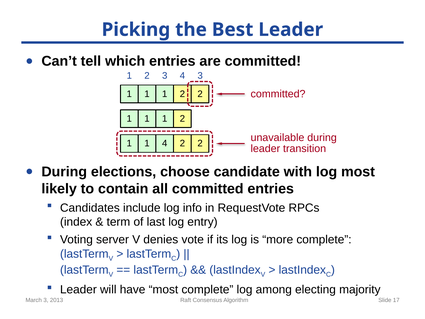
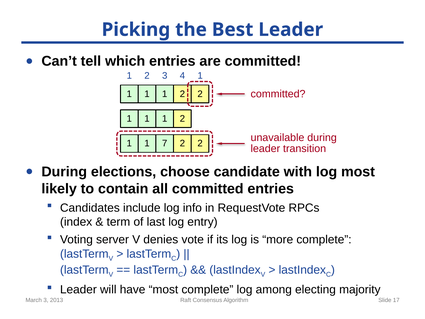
4 3: 3 -> 1 (200, 76)
1 4: 4 -> 7 (165, 143)
